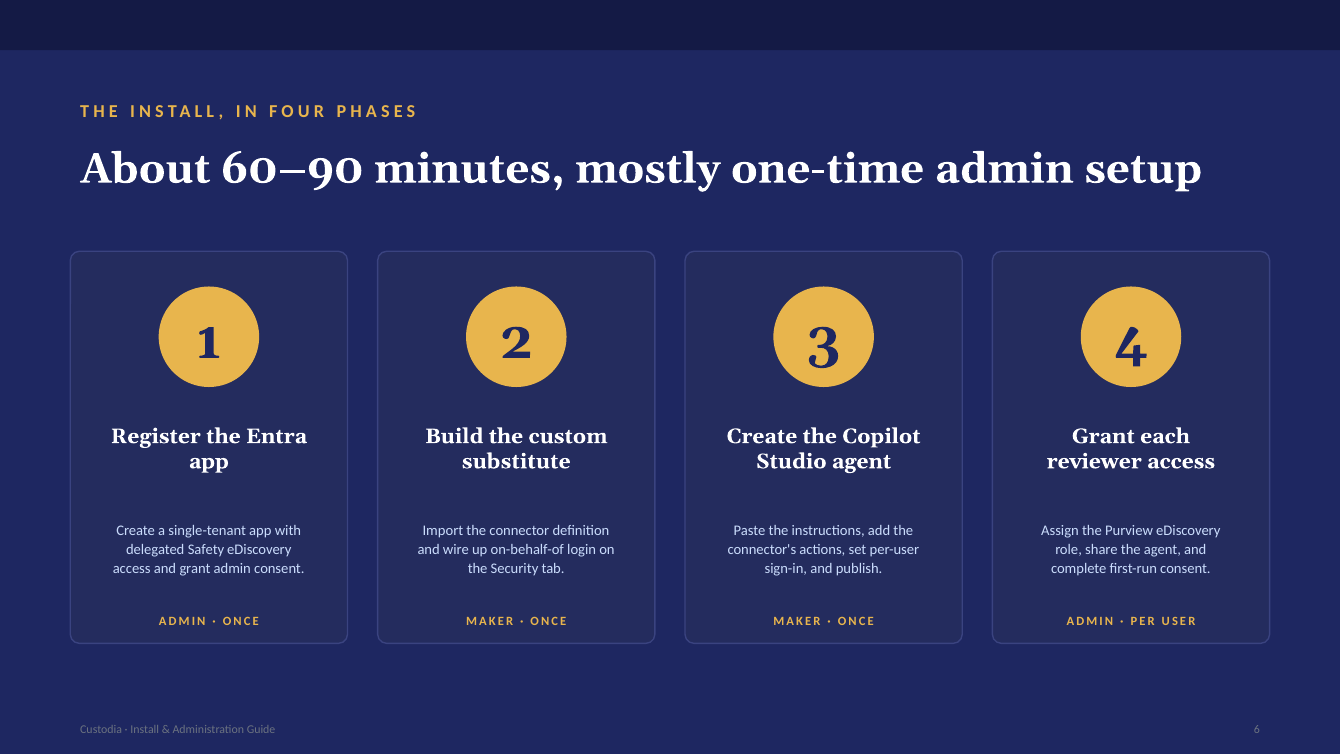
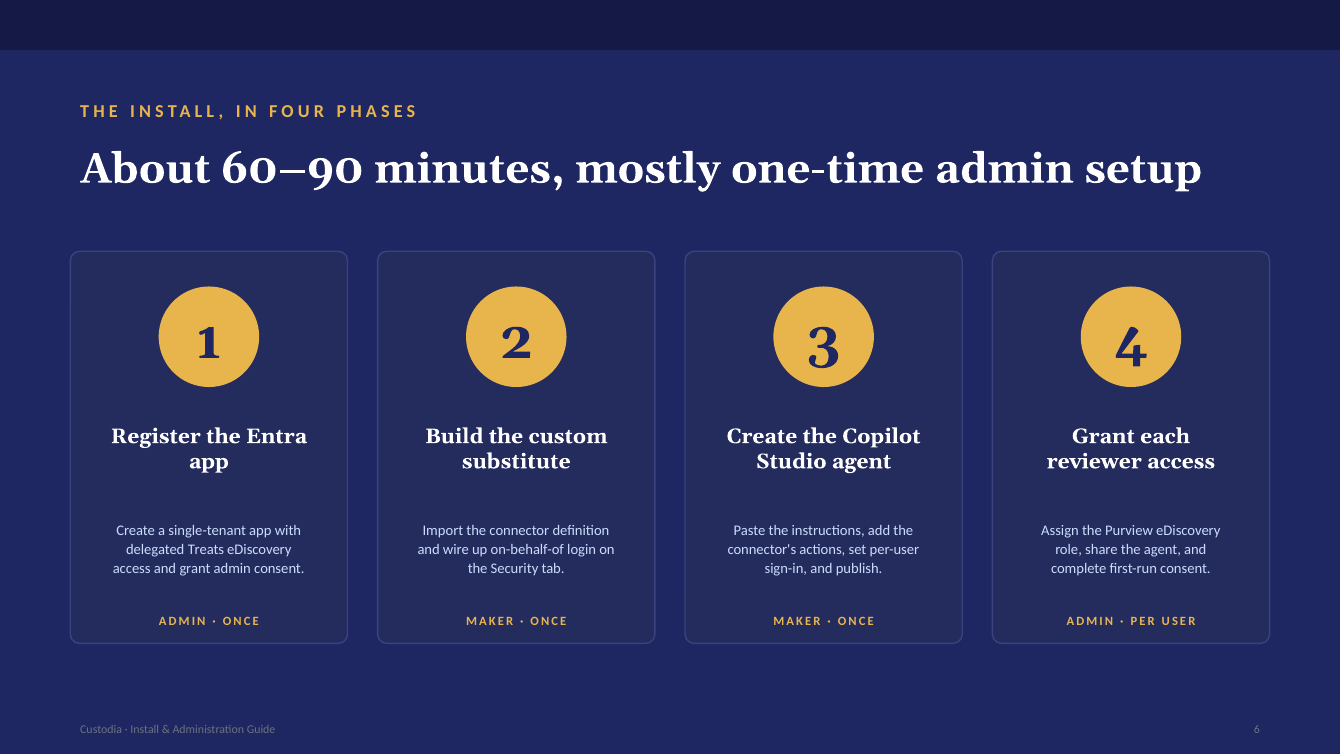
Safety: Safety -> Treats (206, 550)
